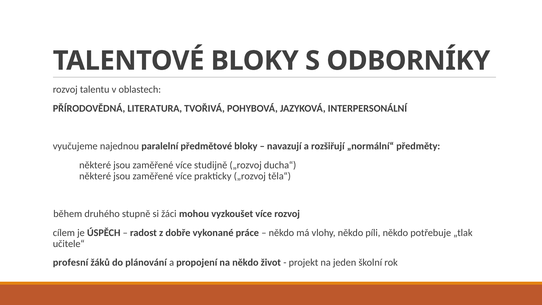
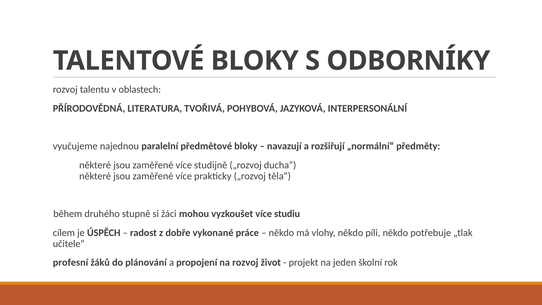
více rozvoj: rozvoj -> studiu (287, 214)
na někdo: někdo -> rozvoj (245, 263)
